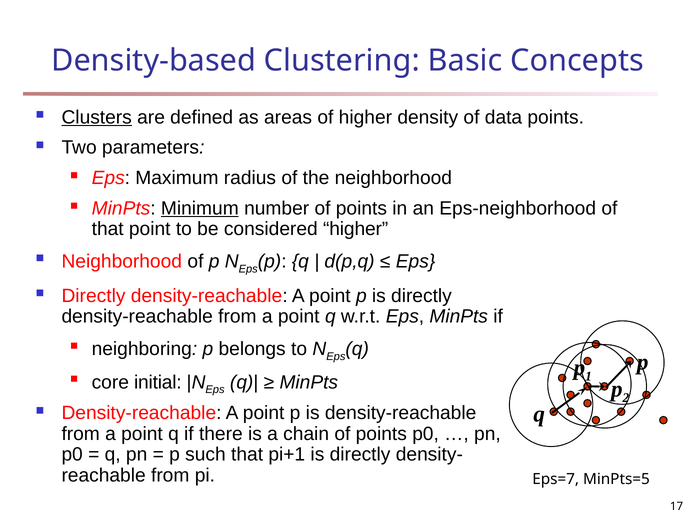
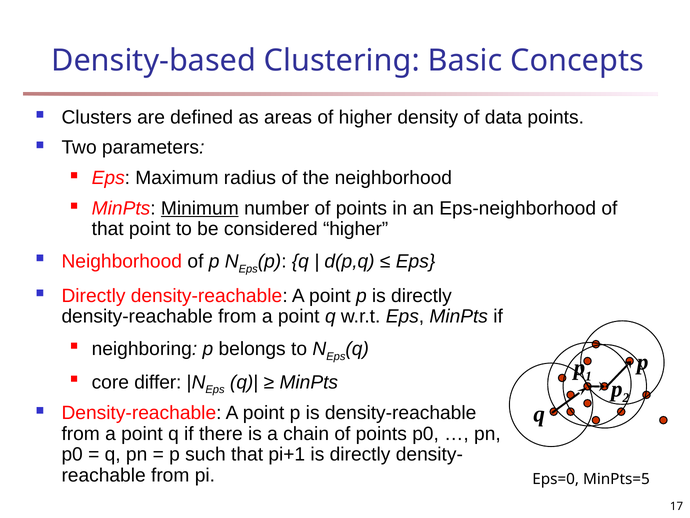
Clusters underline: present -> none (97, 117)
initial: initial -> differ (158, 382)
Eps=7: Eps=7 -> Eps=0 (556, 479)
